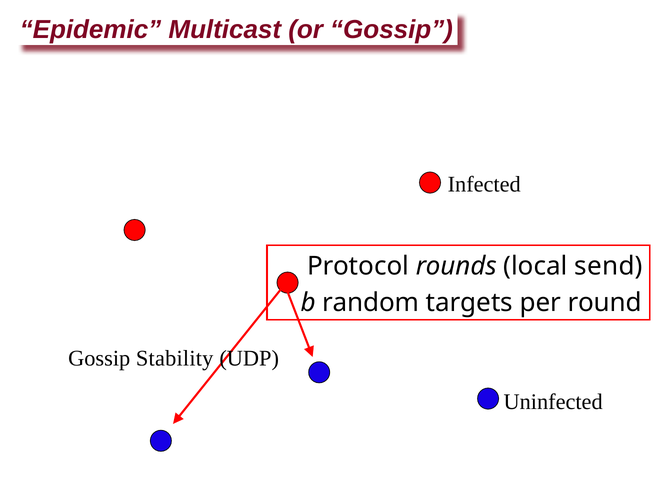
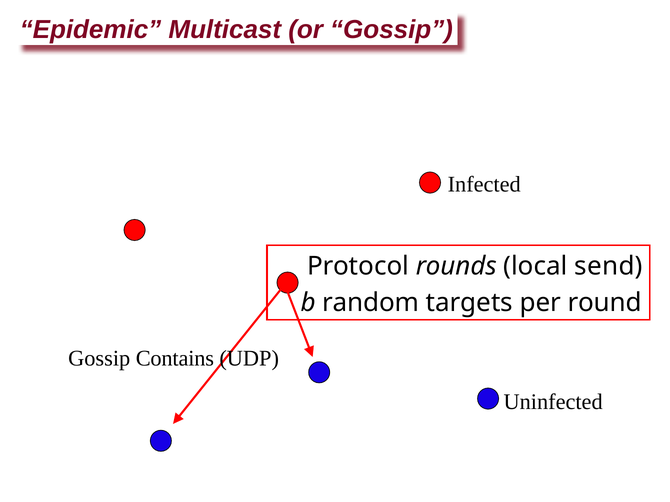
Stability: Stability -> Contains (175, 359)
